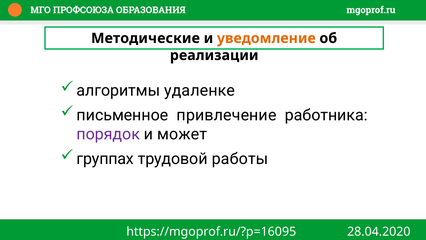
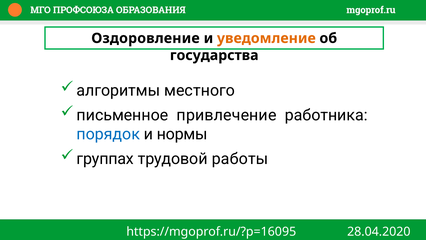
Методические: Методические -> Оздоровление (145, 38)
реализации: реализации -> государства (214, 55)
удаленке: удаленке -> местного (200, 90)
порядок colour: purple -> blue (108, 134)
может: может -> нормы (182, 134)
